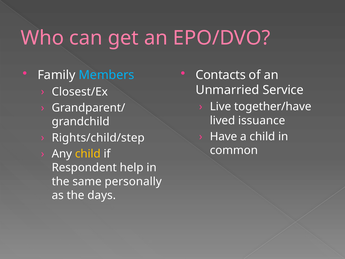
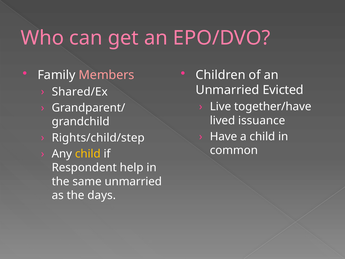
Members colour: light blue -> pink (107, 75)
Contacts: Contacts -> Children (221, 75)
Service: Service -> Evicted (283, 90)
Closest/Ex: Closest/Ex -> Shared/Ex (80, 92)
same personally: personally -> unmarried (133, 181)
